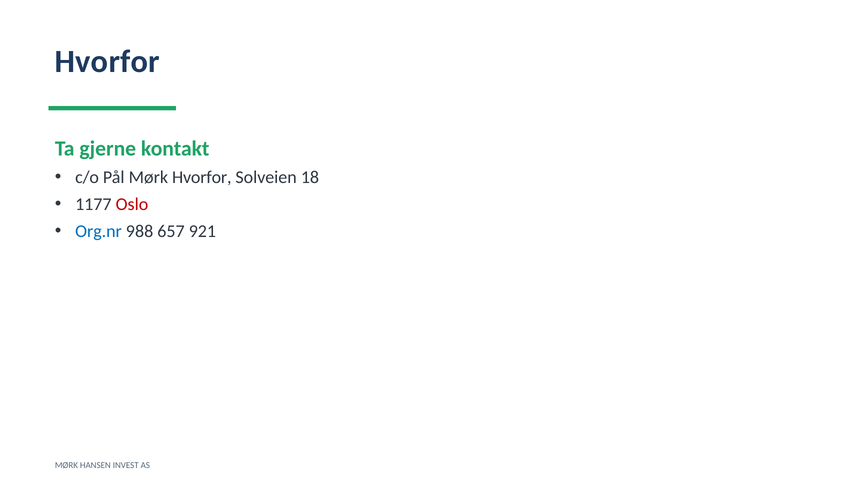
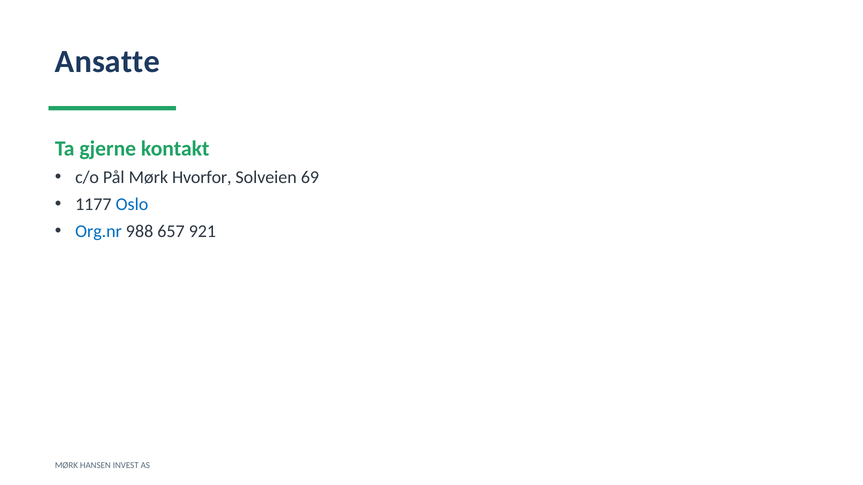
Hvorfor: Hvorfor -> Ansatte (107, 62)
18: 18 -> 69 (310, 177)
Oslo colour: red -> blue (132, 204)
